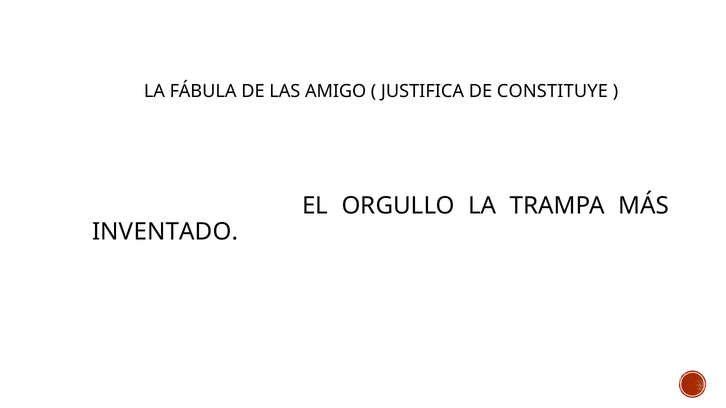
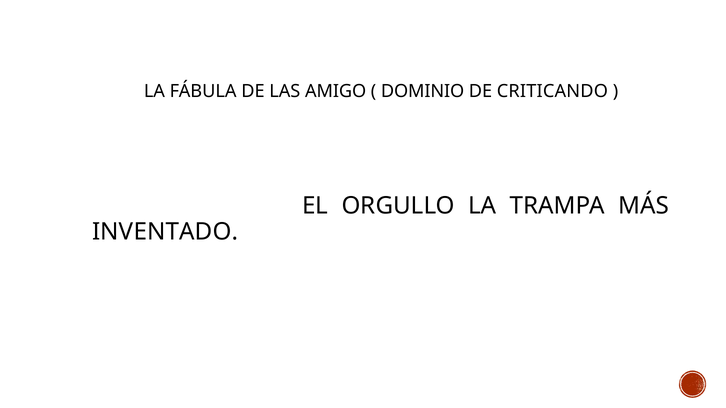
JUSTIFICA: JUSTIFICA -> DOMINIO (423, 91)
CONSTITUYE: CONSTITUYE -> CRITICANDO (552, 91)
